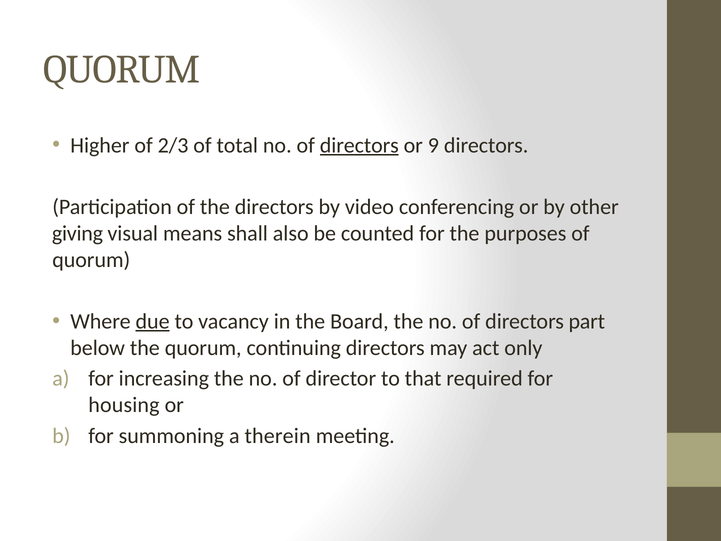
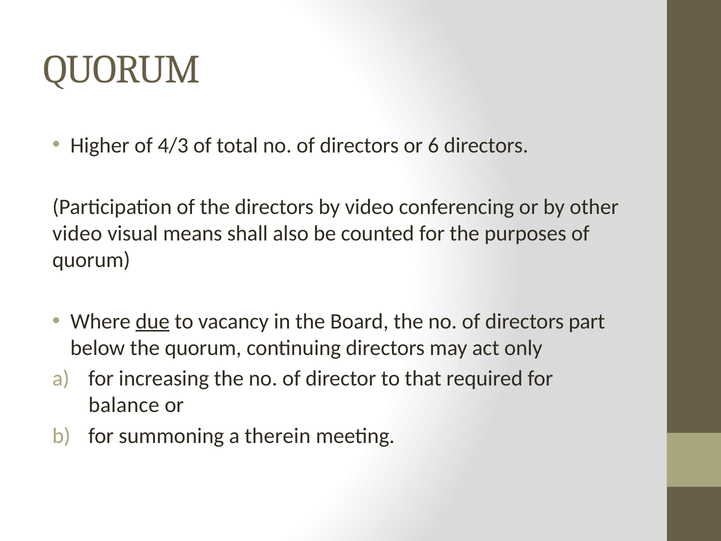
2/3: 2/3 -> 4/3 (173, 145)
directors underline: present -> none (359, 145)
9: 9 -> 6 (433, 145)
giving: giving -> video (77, 233)
housing: housing -> balance (124, 405)
